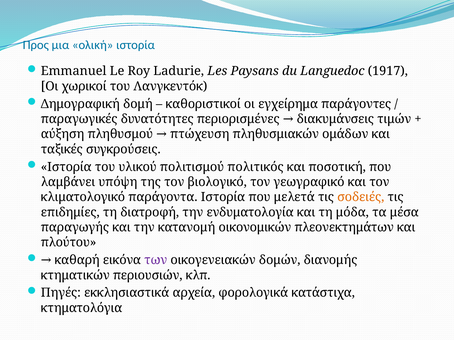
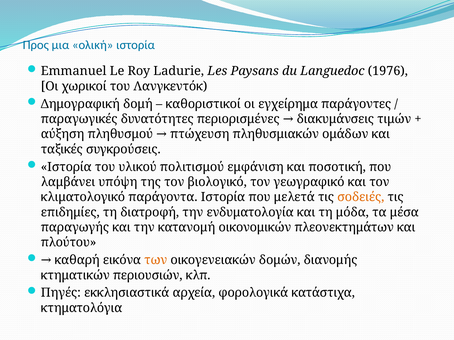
1917: 1917 -> 1976 (388, 71)
πολιτικός: πολιτικός -> εμφάνιση (255, 167)
των colour: purple -> orange (156, 260)
